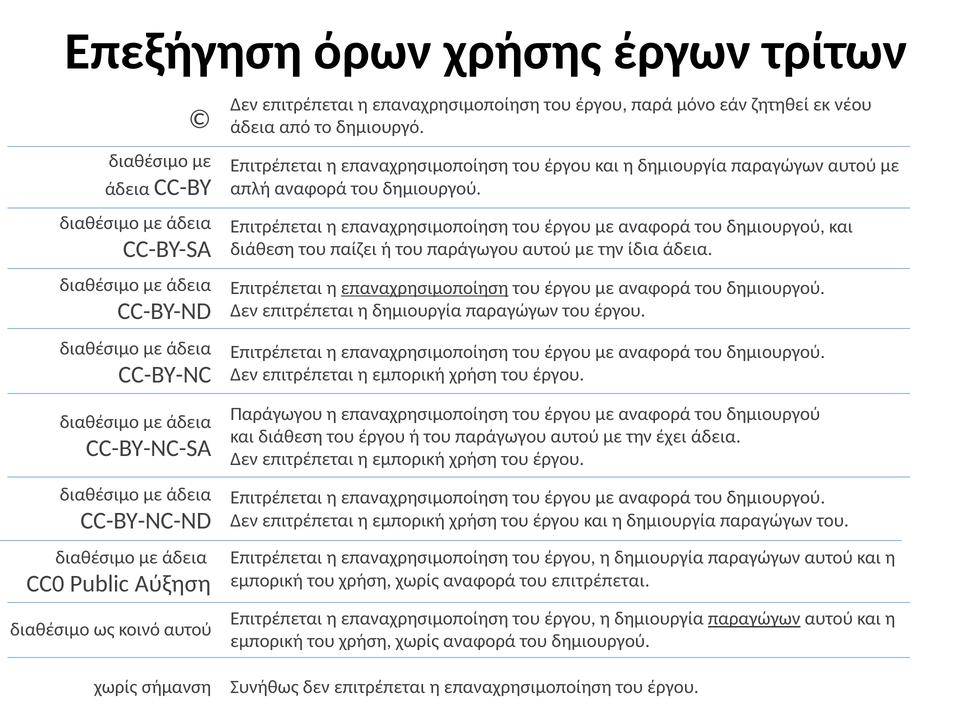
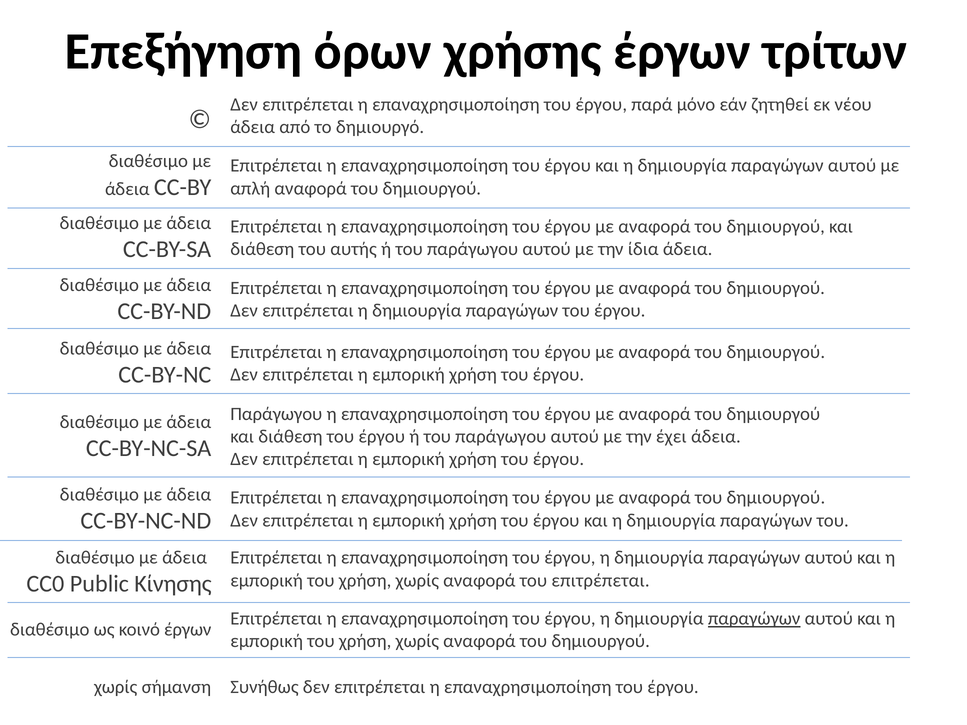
παίζει: παίζει -> αυτής (354, 249)
επαναχρησιμοποίηση underline: present -> none (425, 288)
Αύξηση: Αύξηση -> Κίνησης (173, 584)
κοινό αυτού: αυτού -> έργων (188, 630)
